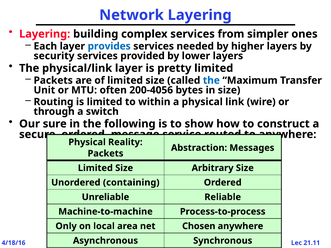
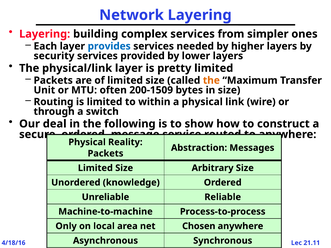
the colour: blue -> orange (211, 80)
200-4056: 200-4056 -> 200-1509 (151, 90)
sure: sure -> deal (55, 124)
containing: containing -> knowledge (131, 183)
